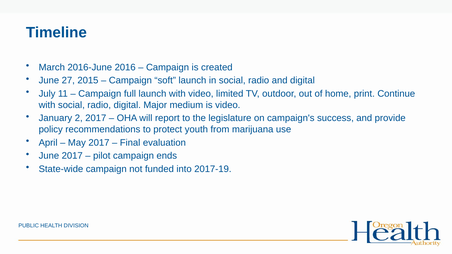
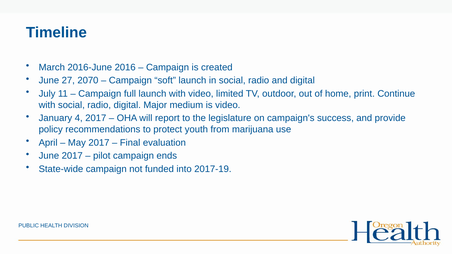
2015: 2015 -> 2070 (88, 81)
2: 2 -> 4 (79, 118)
